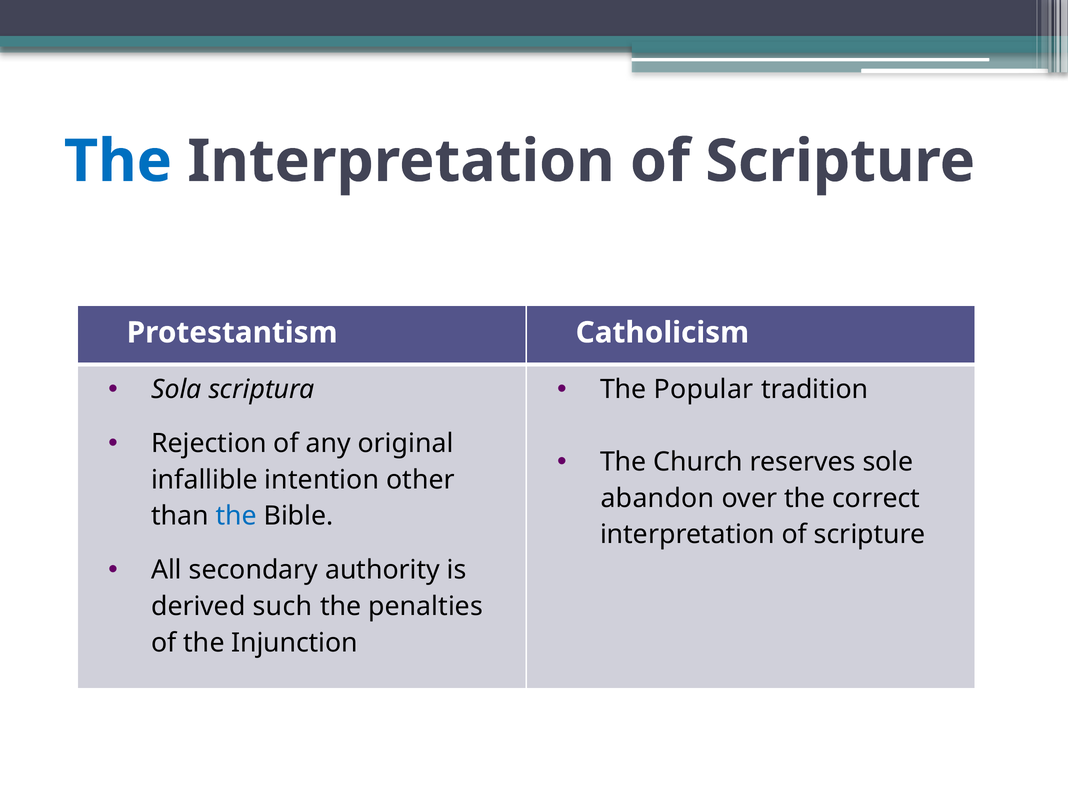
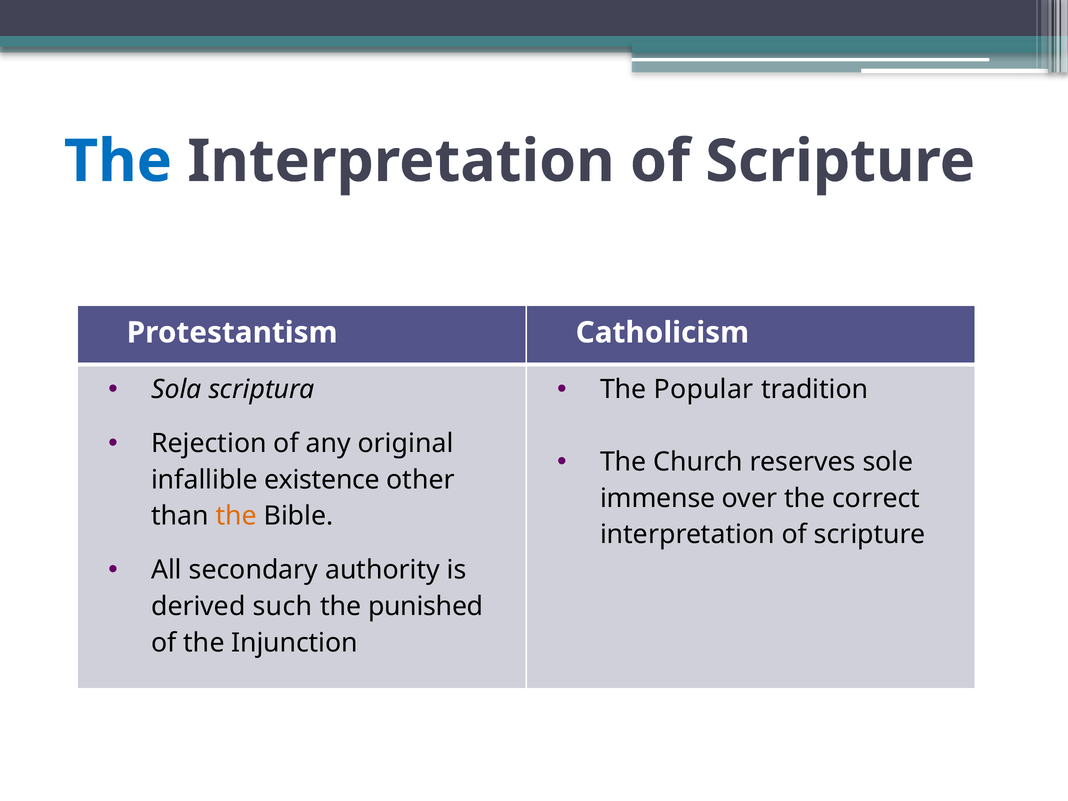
intention: intention -> existence (322, 480)
abandon: abandon -> immense (658, 498)
the colour: blue -> orange (236, 516)
penalties: penalties -> punished (426, 607)
